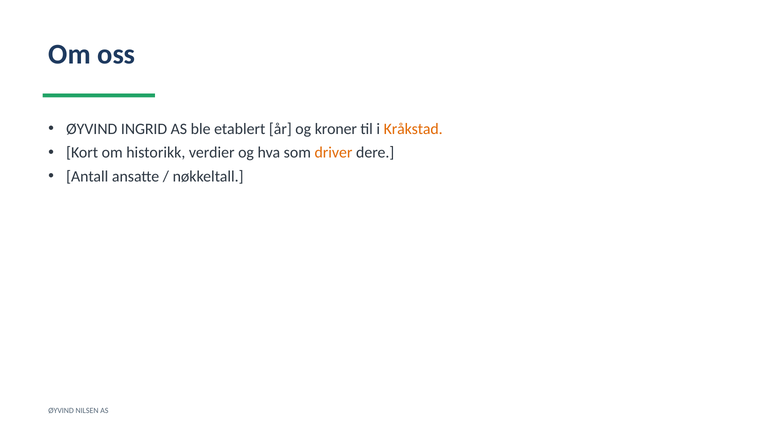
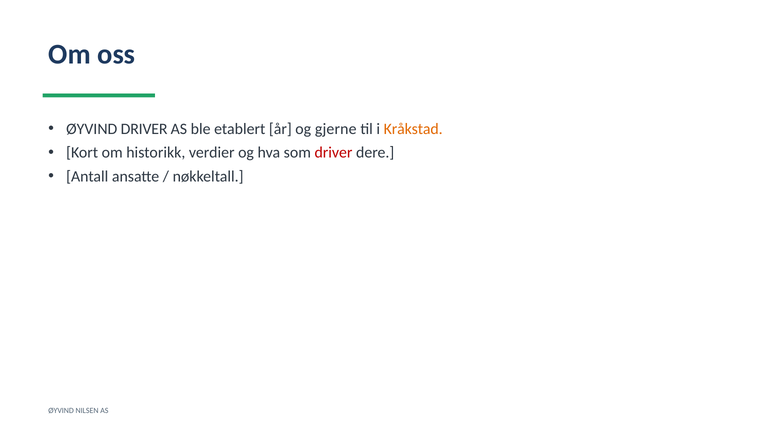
ØYVIND INGRID: INGRID -> DRIVER (144, 129)
kroner: kroner -> gjerne (336, 129)
driver colour: orange -> red (334, 152)
